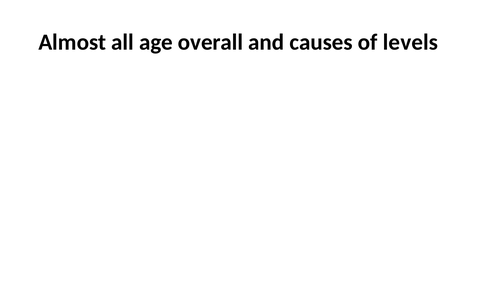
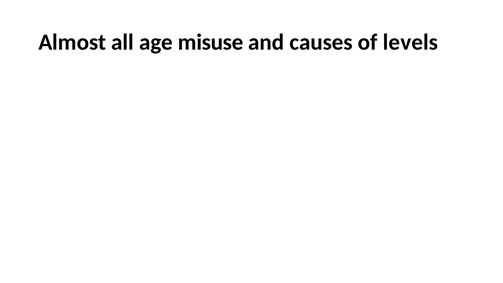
overall: overall -> misuse (211, 42)
